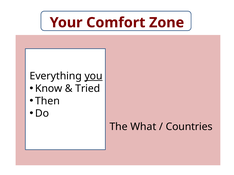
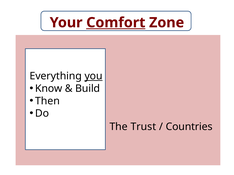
Comfort underline: none -> present (116, 23)
Tried: Tried -> Build (88, 89)
What: What -> Trust (143, 127)
